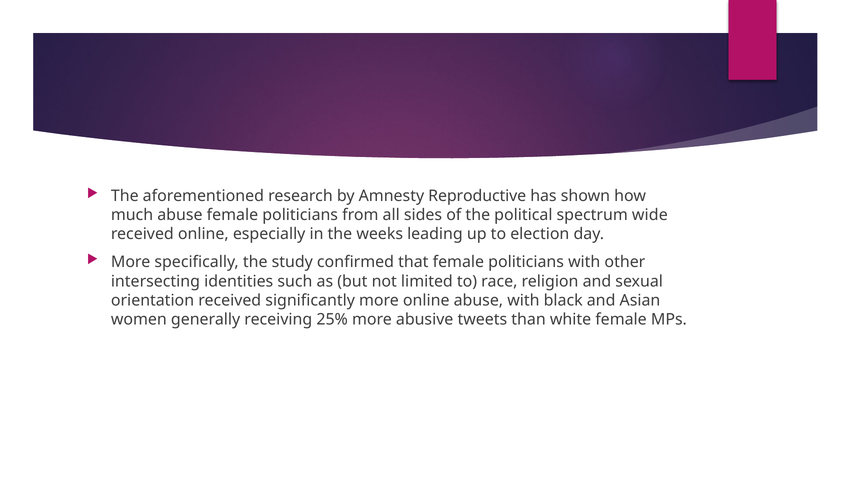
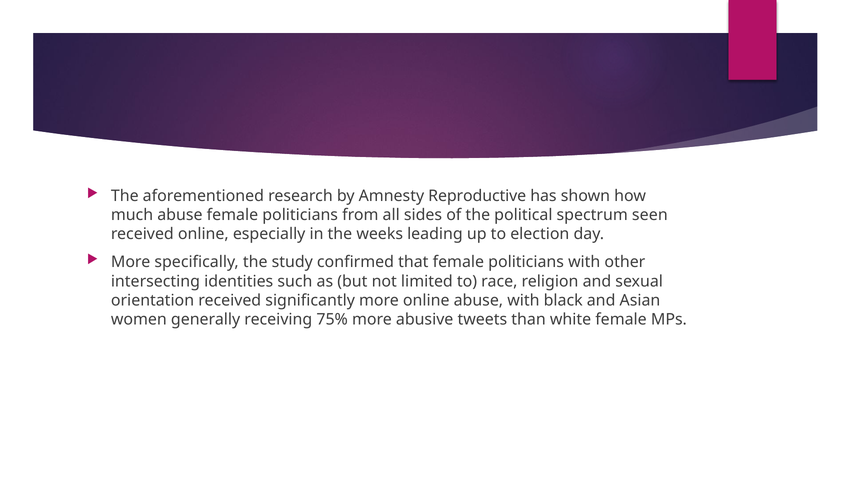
wide: wide -> seen (650, 215)
25%: 25% -> 75% (332, 319)
